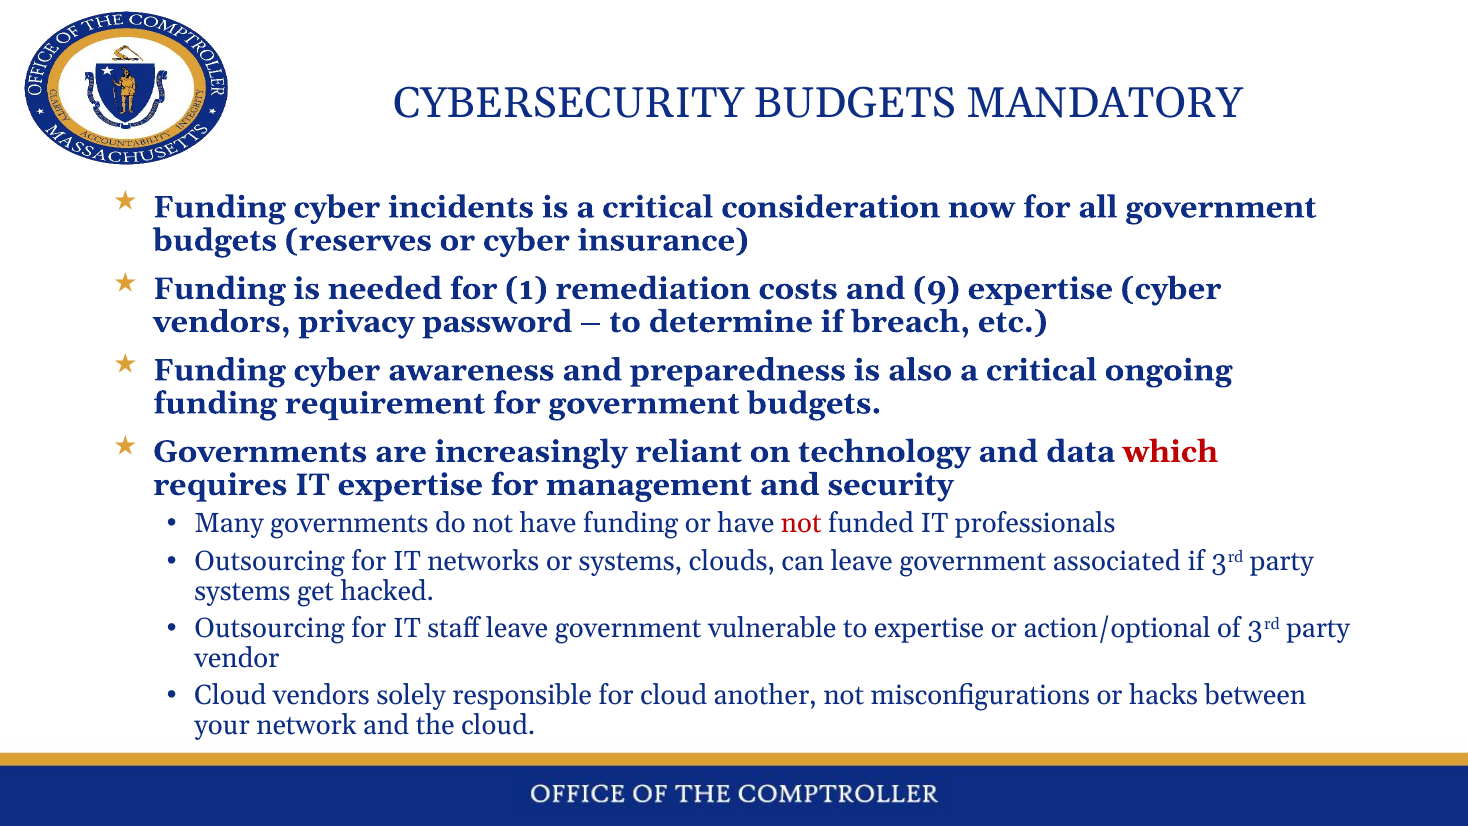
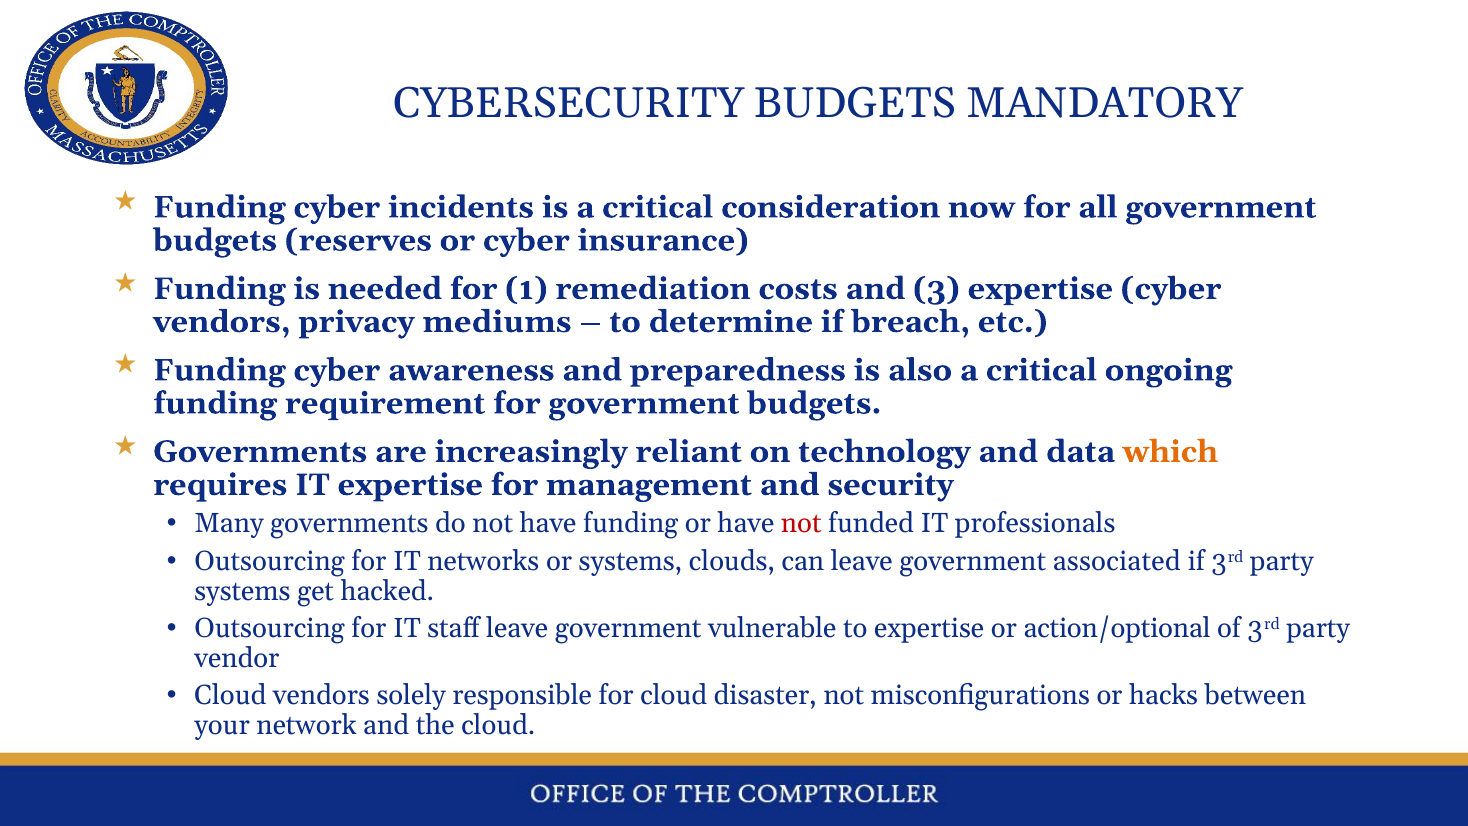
9: 9 -> 3 (936, 289)
password: password -> mediums (497, 322)
which colour: red -> orange (1170, 452)
another: another -> disaster (765, 695)
